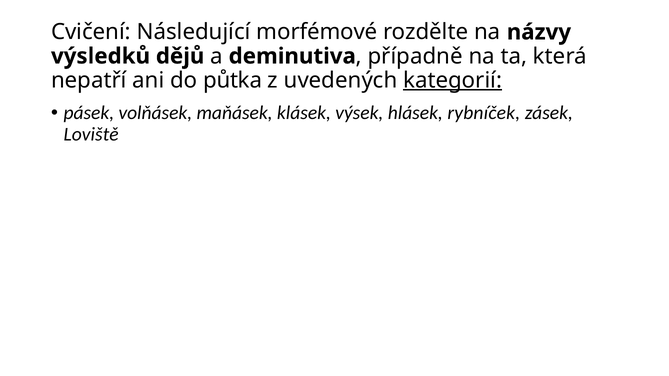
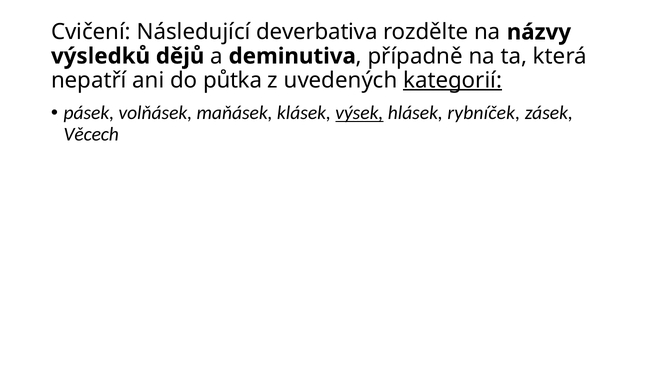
morfémové: morfémové -> deverbativa (317, 32)
výsek underline: none -> present (359, 113)
Loviště: Loviště -> Věcech (91, 134)
